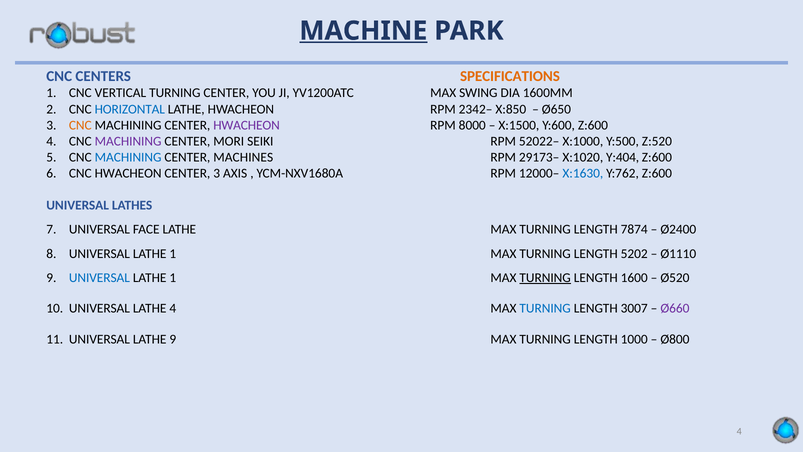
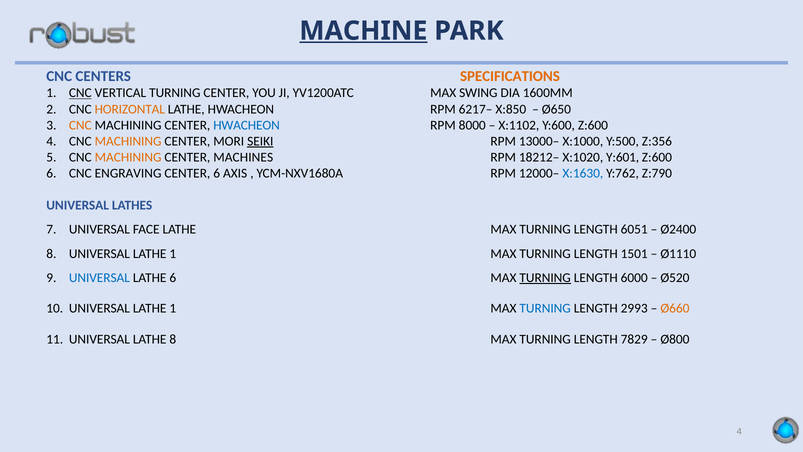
CNC underline: none -> present (80, 93)
HORIZONTAL colour: blue -> orange (130, 109)
2342–: 2342– -> 6217– (476, 109)
HWACHEON colour: purple -> blue (247, 125)
X:1500: X:1500 -> X:1102 (519, 125)
MACHINING colour: purple -> orange (128, 141)
SEIKI underline: none -> present (260, 141)
52022–: 52022– -> 13000– (539, 141)
Z:520: Z:520 -> Z:356 (657, 141)
MACHINING colour: blue -> orange (128, 157)
29173–: 29173– -> 18212– (539, 157)
Y:404: Y:404 -> Y:601 (623, 157)
CNC HWACHEON: HWACHEON -> ENGRAVING (128, 173)
CENTER 3: 3 -> 6 (217, 173)
Y:762 Z:600: Z:600 -> Z:790 (657, 173)
7874: 7874 -> 6051 (634, 229)
5202: 5202 -> 1501 (634, 253)
1: 1 -> 6 (173, 278)
1600: 1600 -> 6000 (634, 278)
4: 4 -> 1 (173, 308)
3007: 3007 -> 2993 (634, 308)
Ø660 colour: purple -> orange (675, 308)
LATHE 9: 9 -> 8 (173, 339)
1000: 1000 -> 7829 (634, 339)
